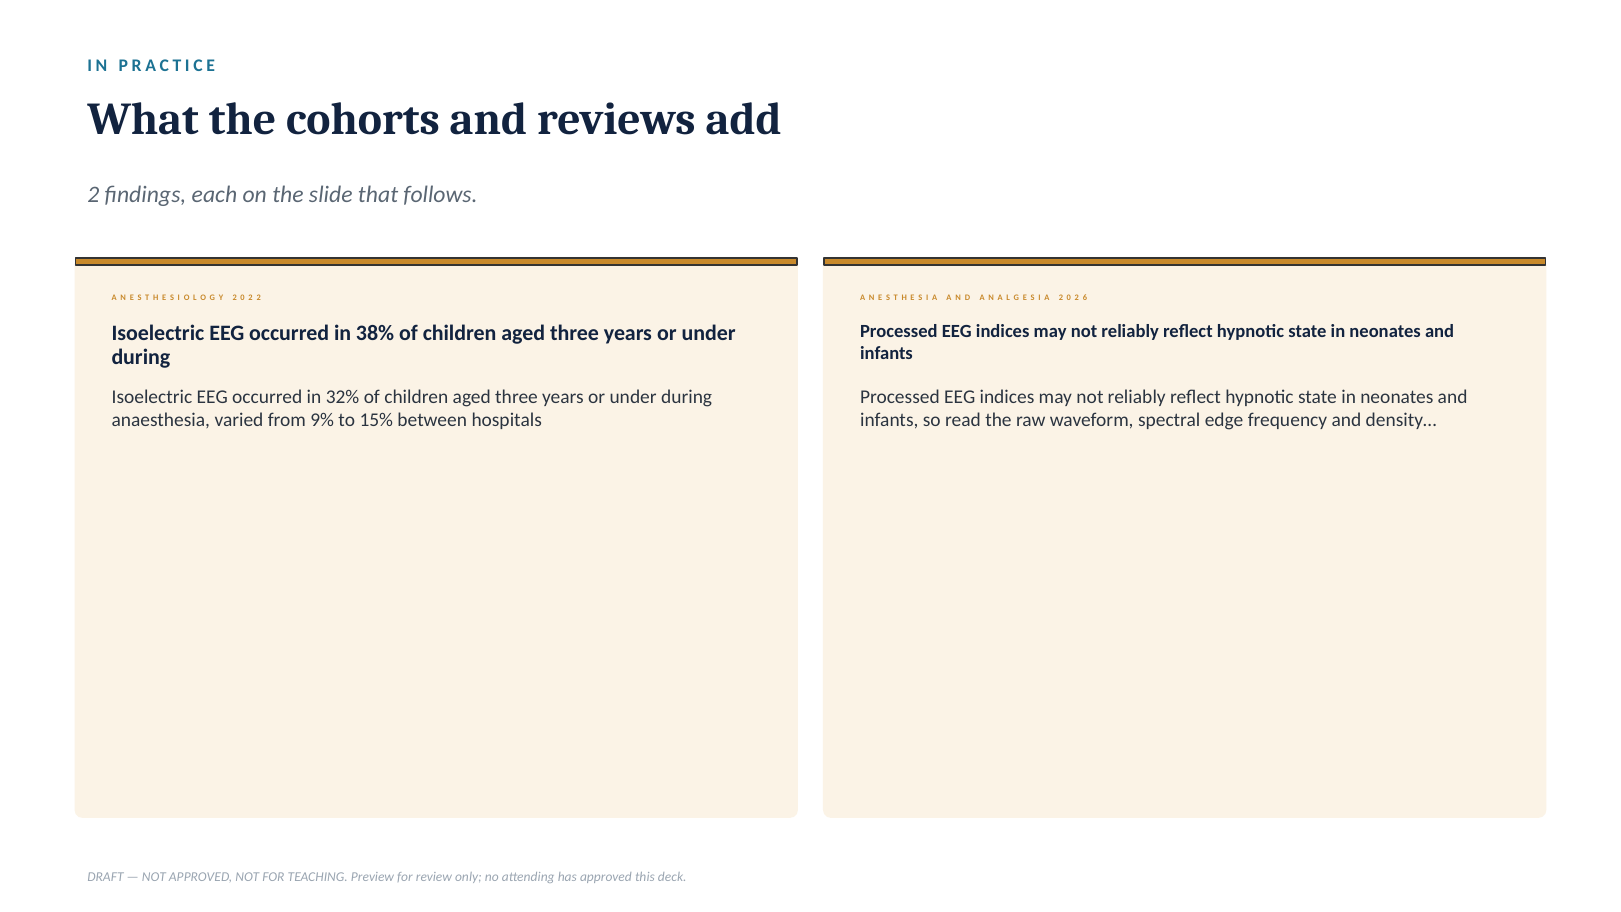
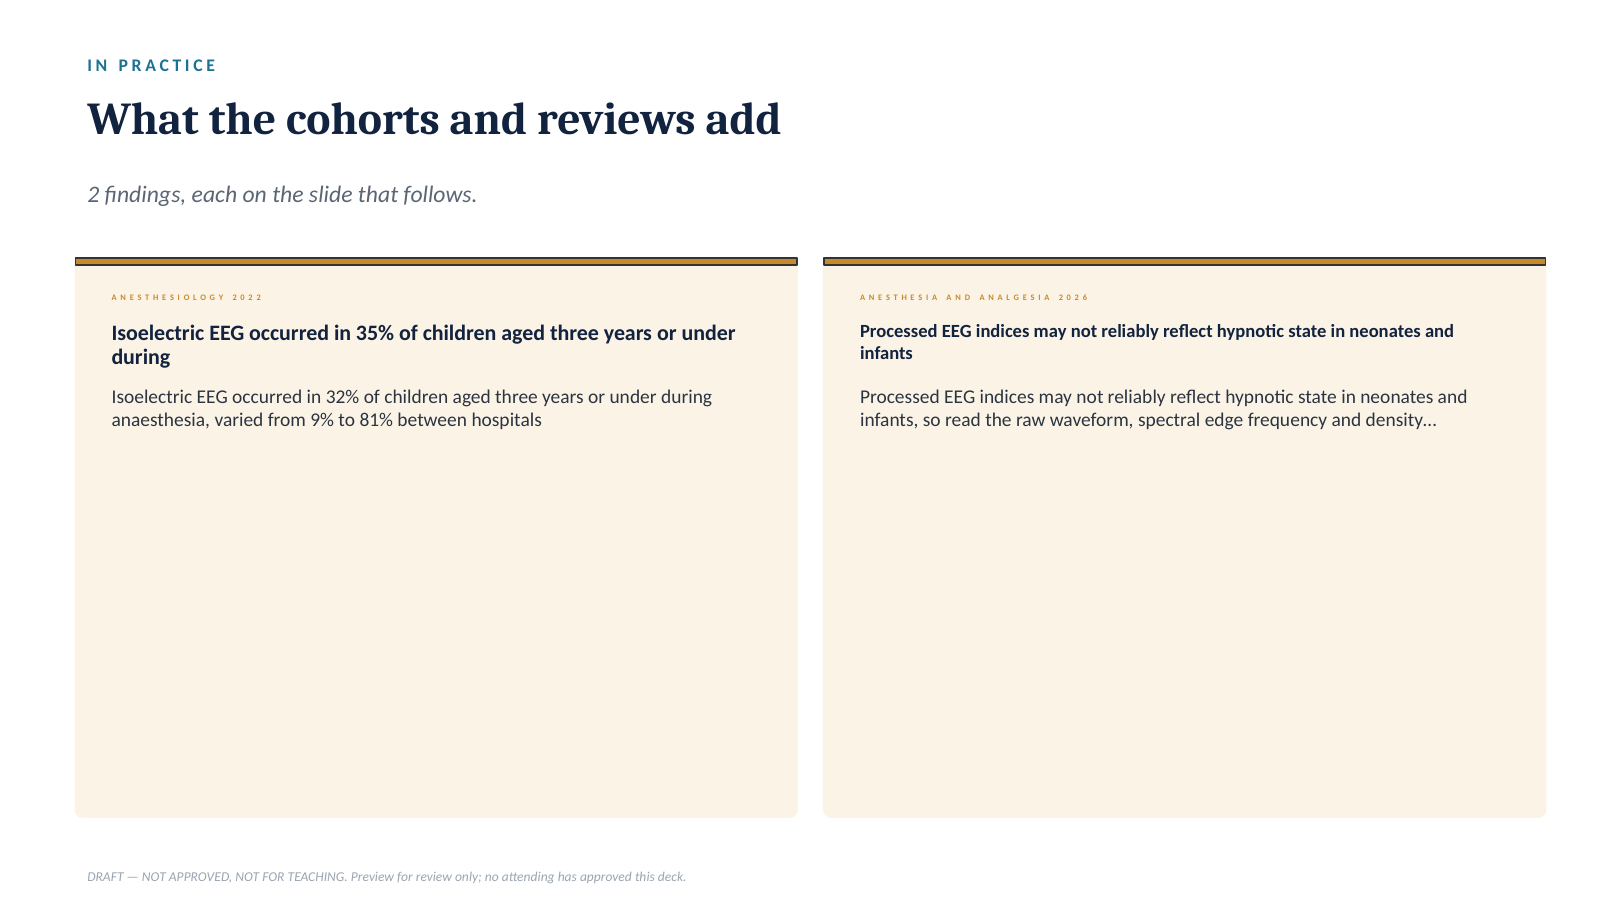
38%: 38% -> 35% (375, 333)
15%: 15% -> 81% (376, 420)
